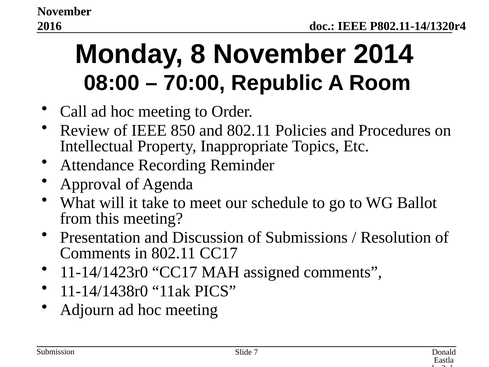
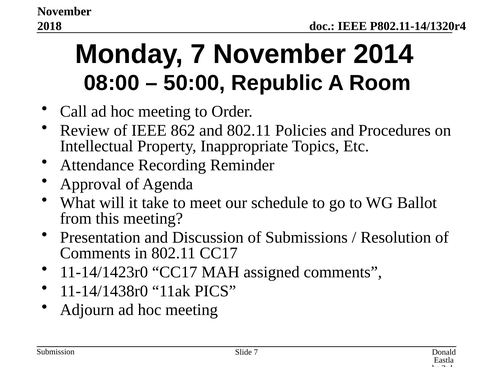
2016: 2016 -> 2018 (49, 26)
Monday 8: 8 -> 7 (198, 54)
70:00: 70:00 -> 50:00 (194, 83)
850: 850 -> 862 (183, 130)
